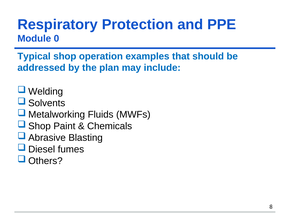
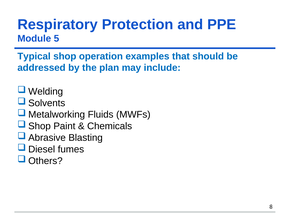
0: 0 -> 5 (56, 39)
